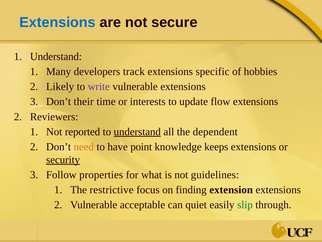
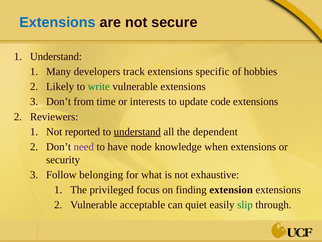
write colour: purple -> green (99, 86)
their: their -> from (84, 101)
flow: flow -> code (220, 101)
need colour: orange -> purple (84, 147)
point: point -> node (141, 147)
keeps: keeps -> when (216, 147)
security underline: present -> none (63, 159)
properties: properties -> belonging (101, 174)
guidelines: guidelines -> exhaustive (215, 174)
restrictive: restrictive -> privileged (112, 189)
